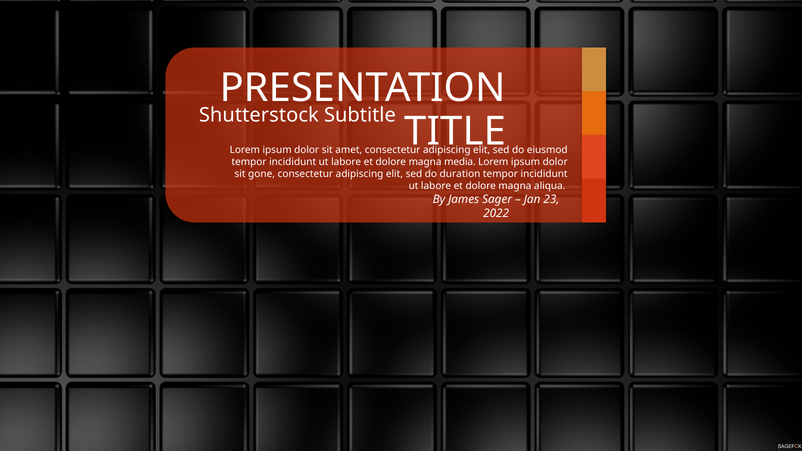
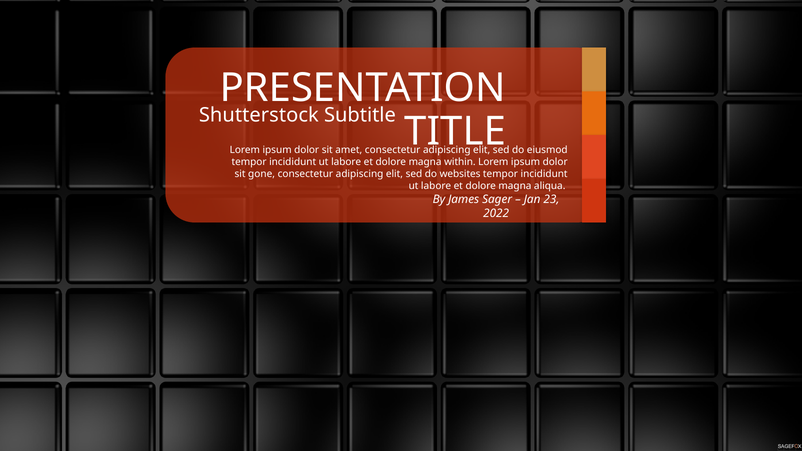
media: media -> within (460, 162)
duration: duration -> websites (460, 174)
